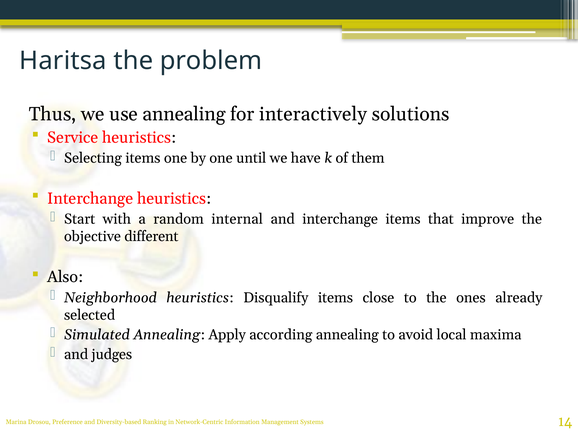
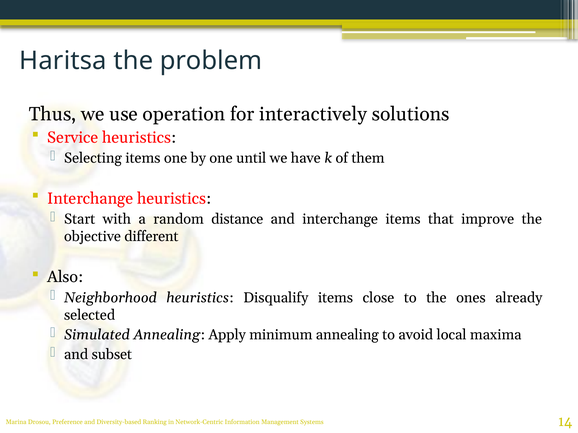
use annealing: annealing -> operation (184, 114)
internal: internal -> distance (237, 219)
according: according -> minimum (281, 335)
judges: judges -> subset (112, 355)
